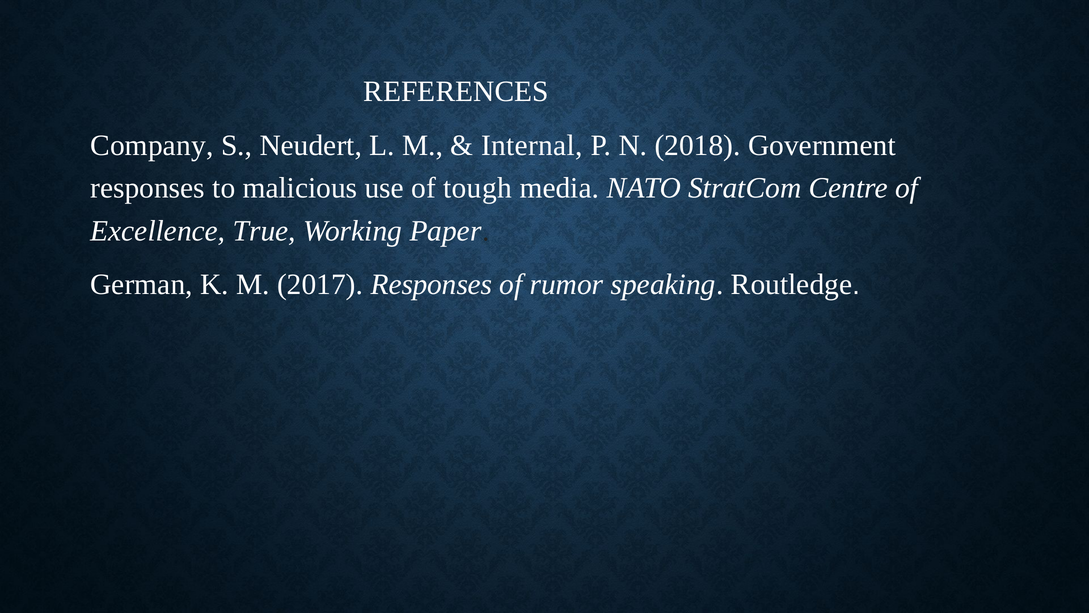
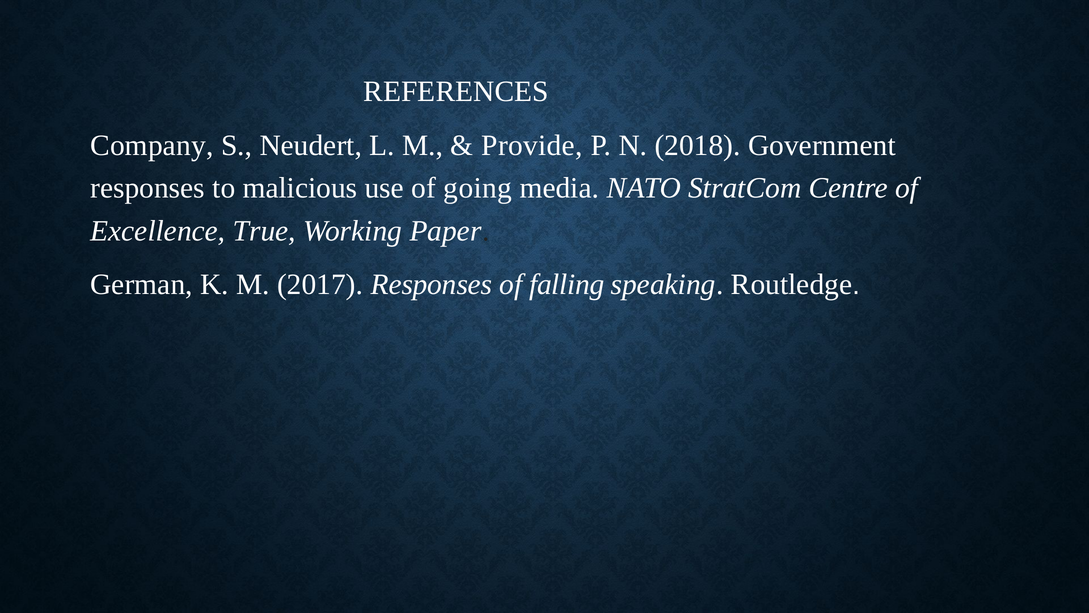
Internal: Internal -> Provide (532, 146)
tough: tough -> going (478, 188)
rumor: rumor -> falling (567, 285)
